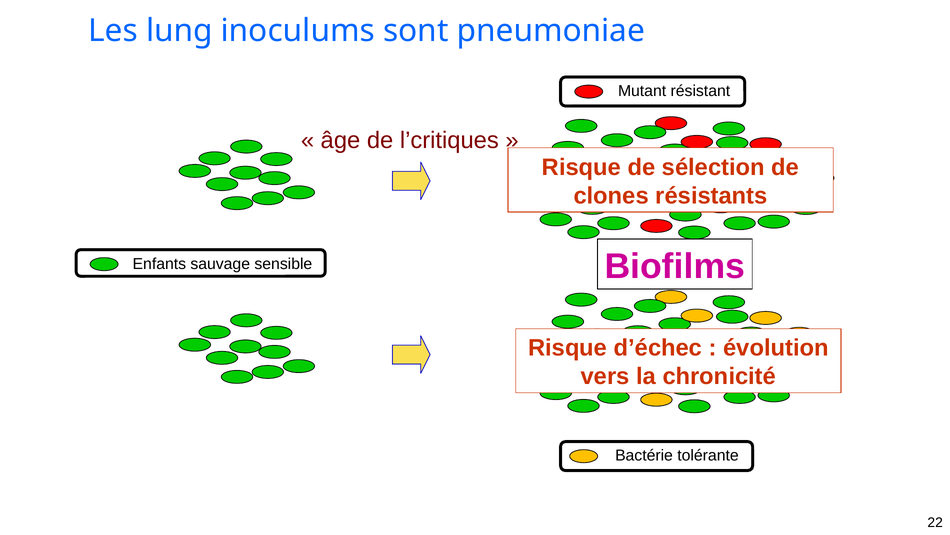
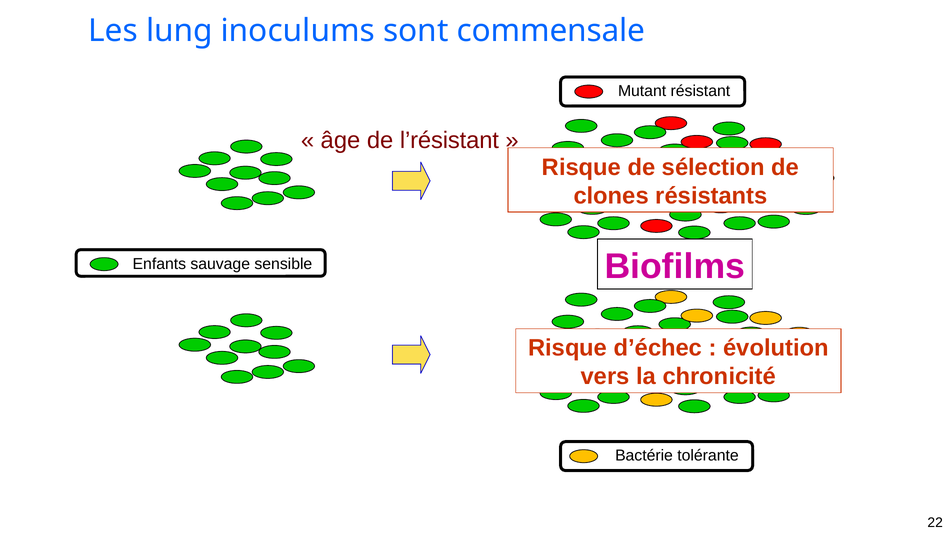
pneumoniae: pneumoniae -> commensale (551, 31)
l’critiques: l’critiques -> l’résistant (449, 140)
